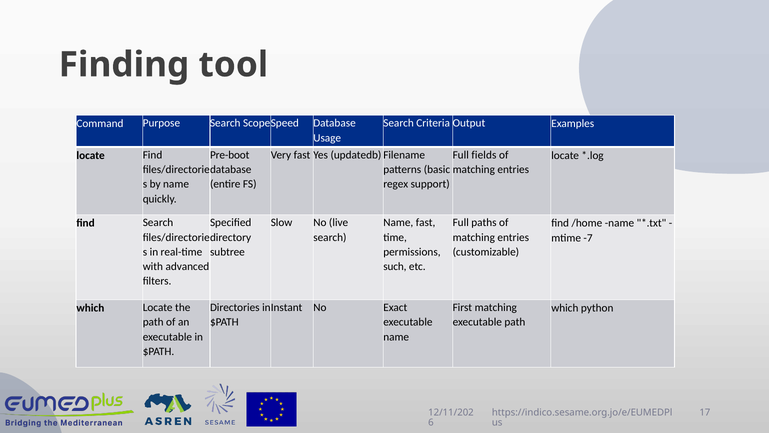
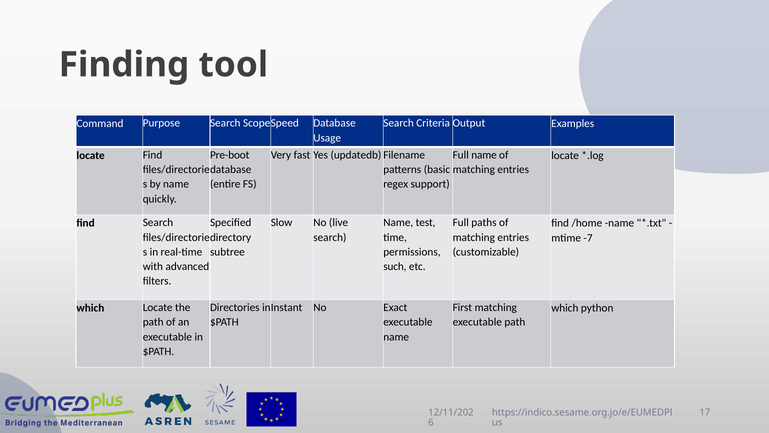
Full fields: fields -> name (484, 155)
Name fast: fast -> test (426, 223)
